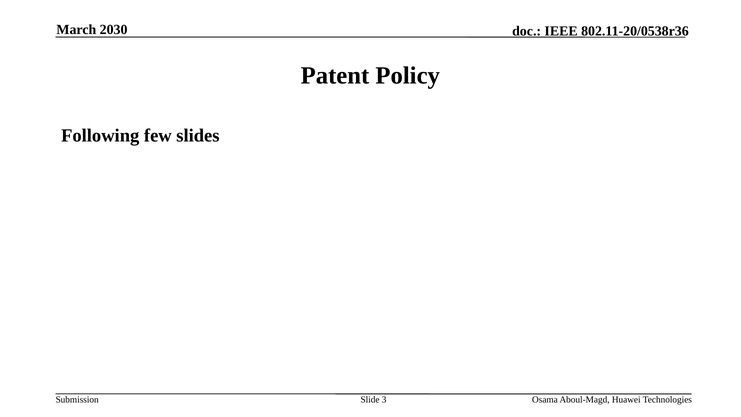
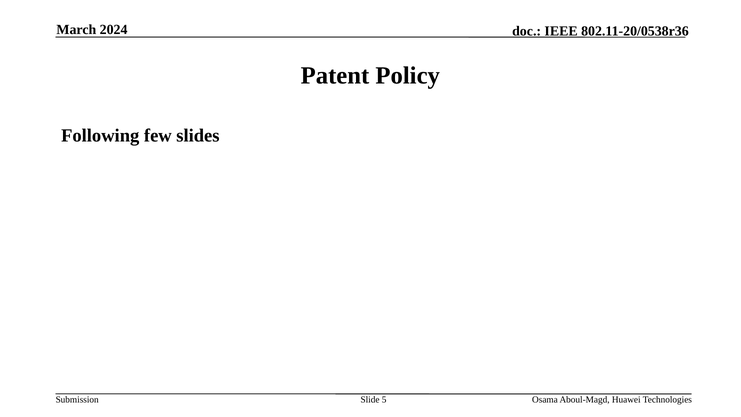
2030: 2030 -> 2024 (114, 29)
3: 3 -> 5 (384, 400)
